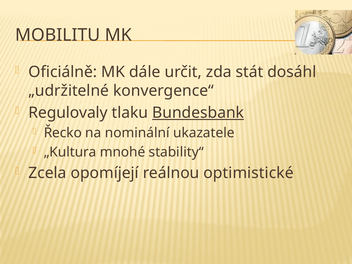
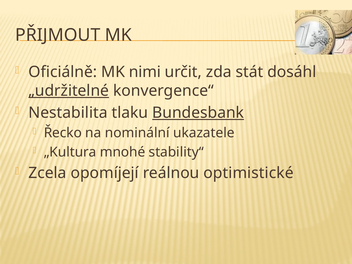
MOBILITU: MOBILITU -> PŘIJMOUT (58, 35)
dále: dále -> nimi (145, 72)
„udržitelné underline: none -> present (69, 91)
Regulovaly: Regulovaly -> Nestabilita (68, 113)
